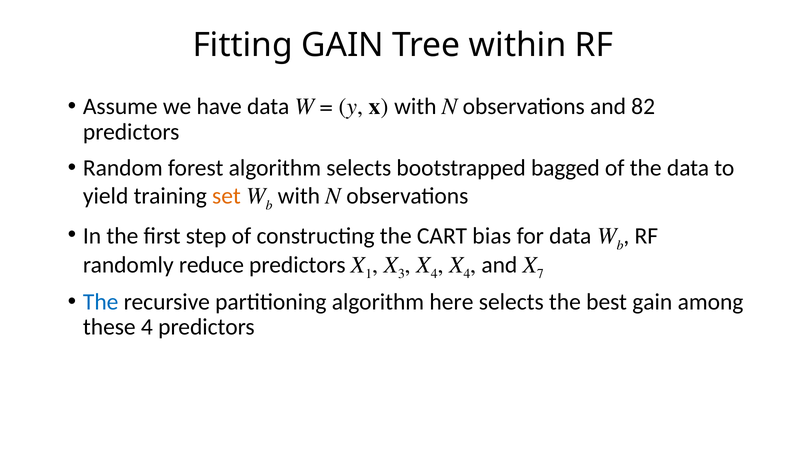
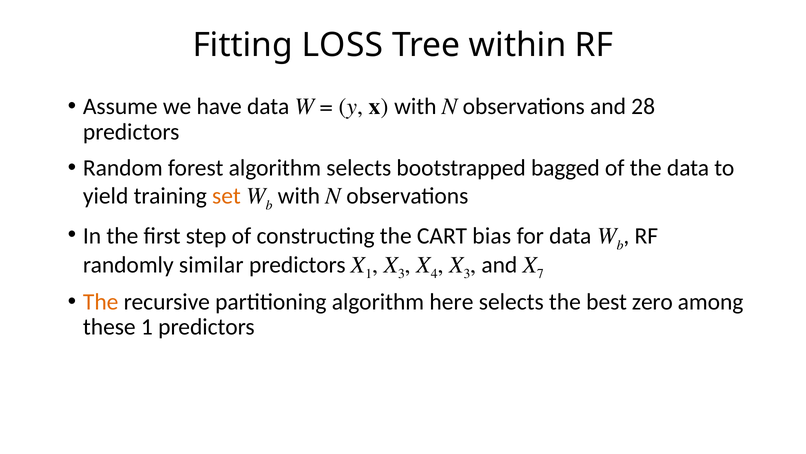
Fitting GAIN: GAIN -> LOSS (342, 45)
82: 82 -> 28 (643, 106)
reduce: reduce -> similar (211, 264)
4: 4 -> 3 (467, 274)
The colour: blue -> orange (101, 301)
best gain: gain -> zero (652, 301)
these 4: 4 -> 1 (147, 327)
